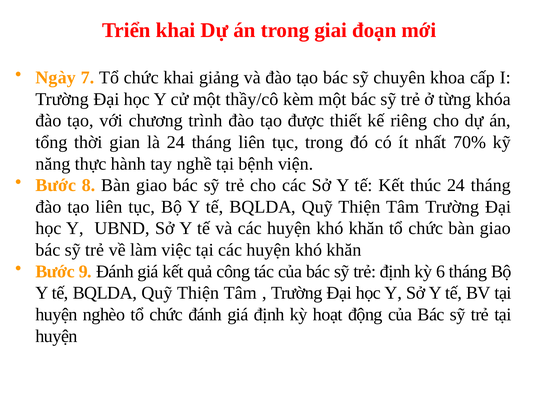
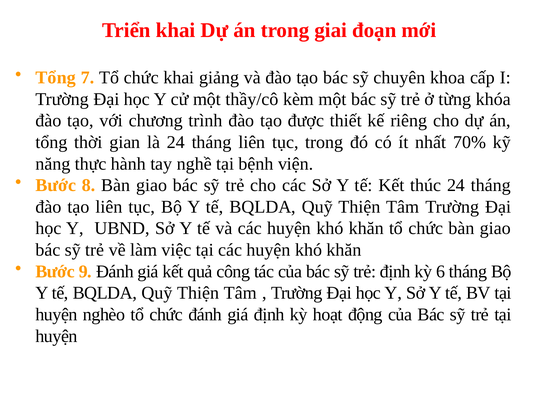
Ngày: Ngày -> Tổng (56, 78)
